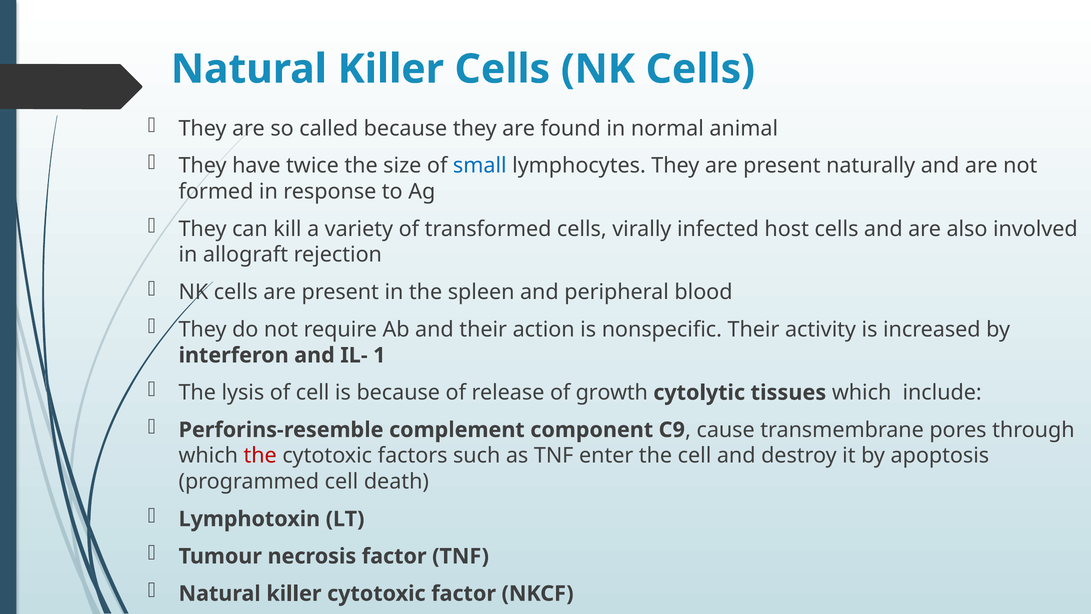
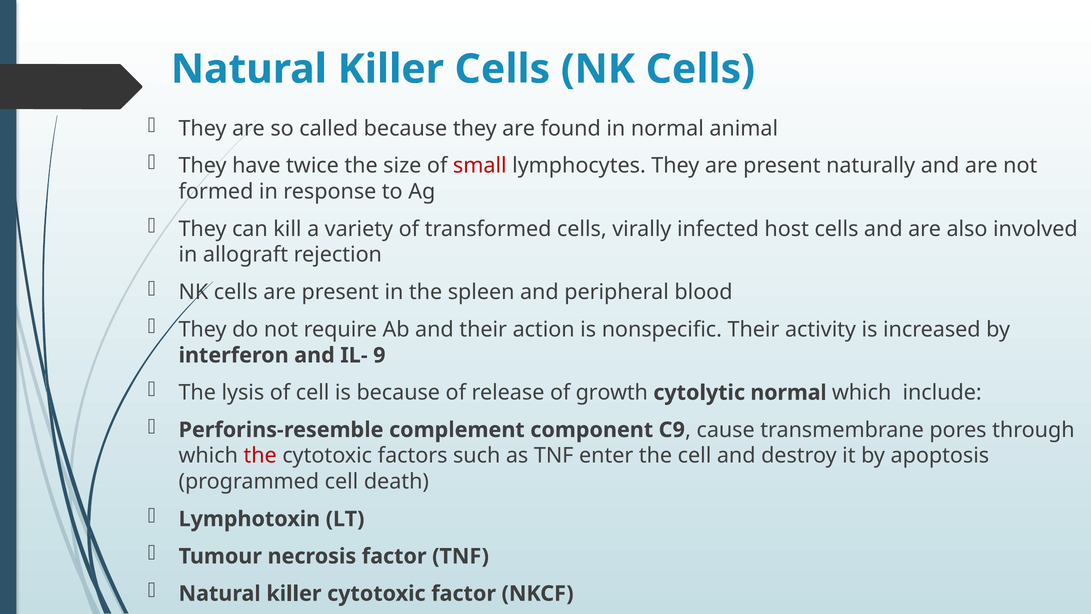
small colour: blue -> red (480, 166)
1: 1 -> 9 (379, 355)
cytolytic tissues: tissues -> normal (789, 392)
